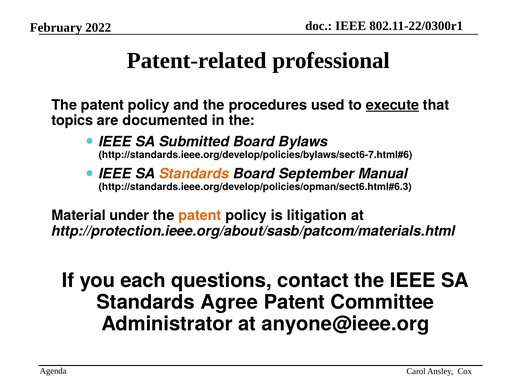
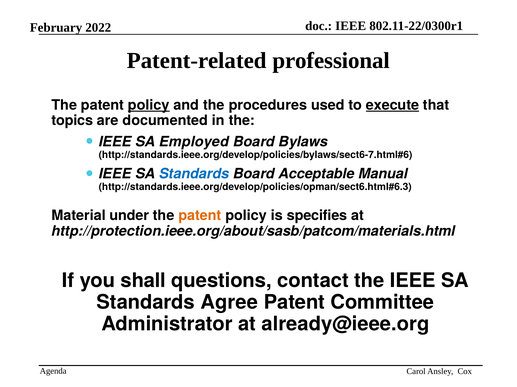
policy underline: none -> present (149, 105)
Submitted: Submitted -> Employed (194, 142)
Standards colour: orange -> blue (194, 174)
September: September -> Acceptable (317, 174)
litigation: litigation -> specifies (317, 216)
each: each -> shall (143, 281)
anyone@ieee.org: anyone@ieee.org -> already@ieee.org (345, 324)
